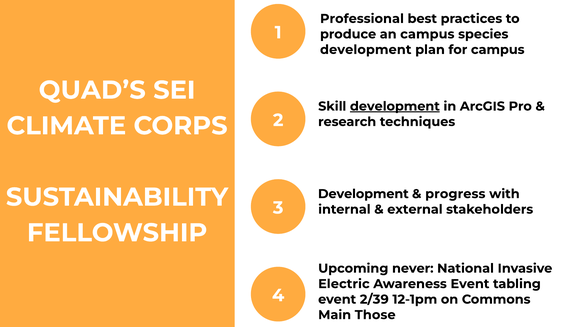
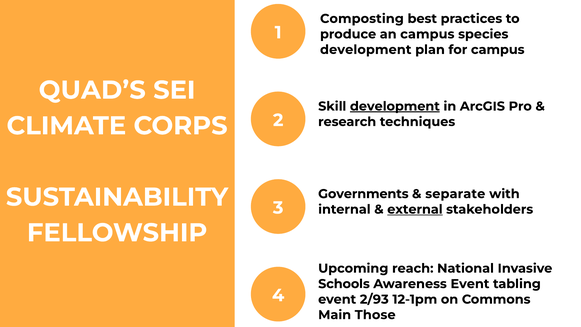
Professional: Professional -> Composting (362, 19)
Development: Development -> Governments (363, 194)
progress: progress -> separate (455, 194)
external underline: none -> present (415, 209)
never: never -> reach (413, 268)
Electric: Electric -> Schools (344, 284)
2/39: 2/39 -> 2/93 (374, 299)
